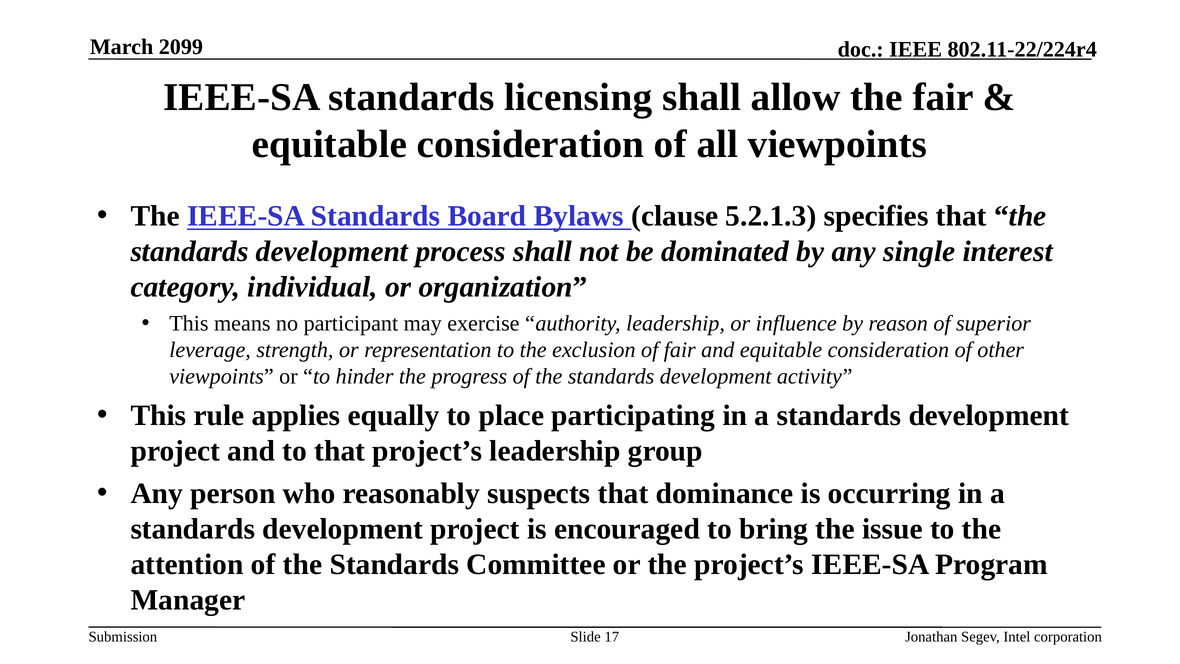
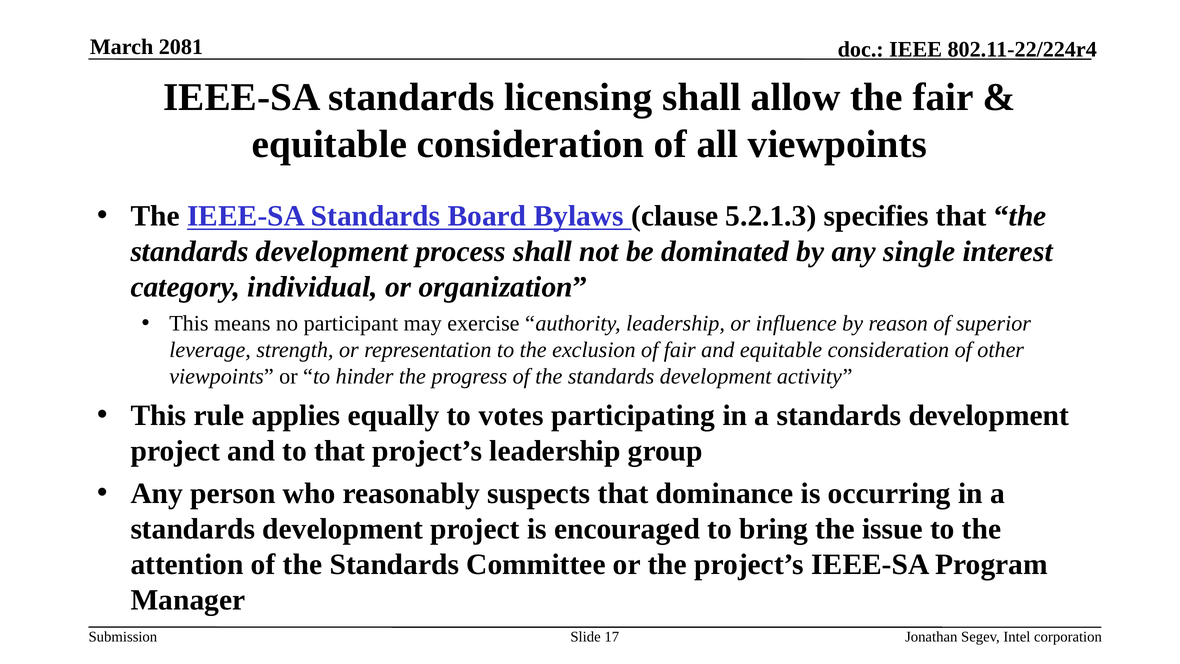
2099: 2099 -> 2081 (181, 47)
place: place -> votes (511, 415)
